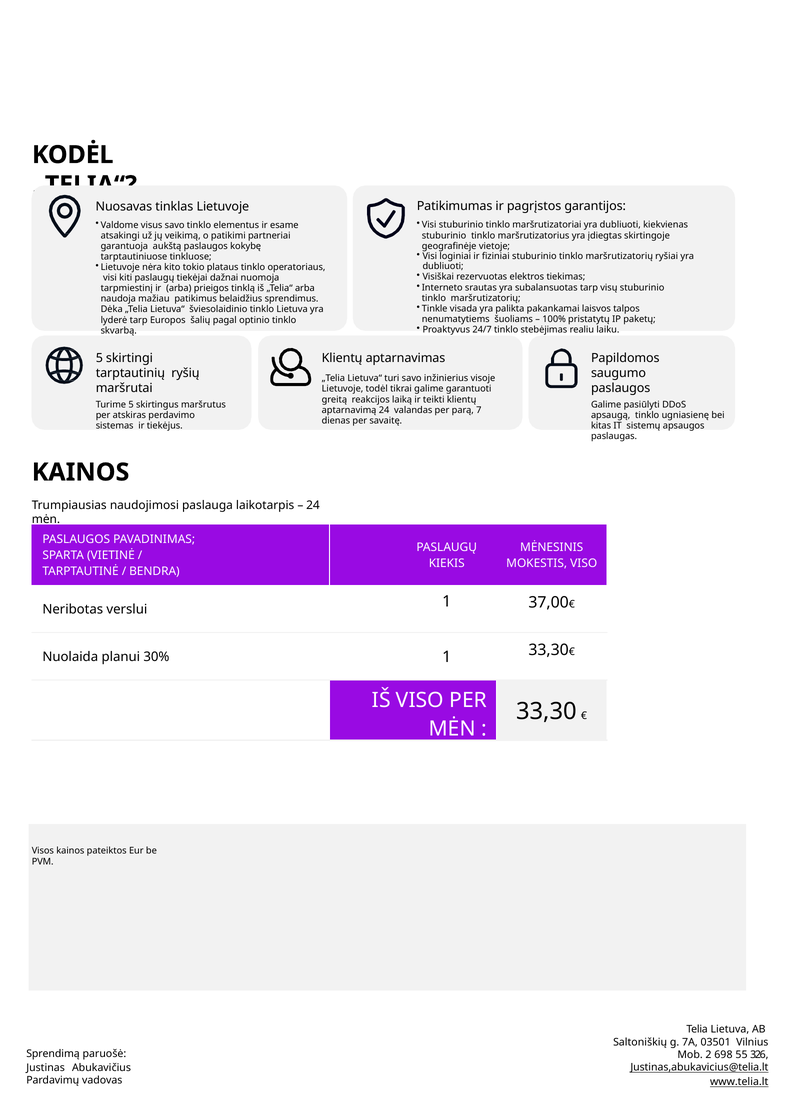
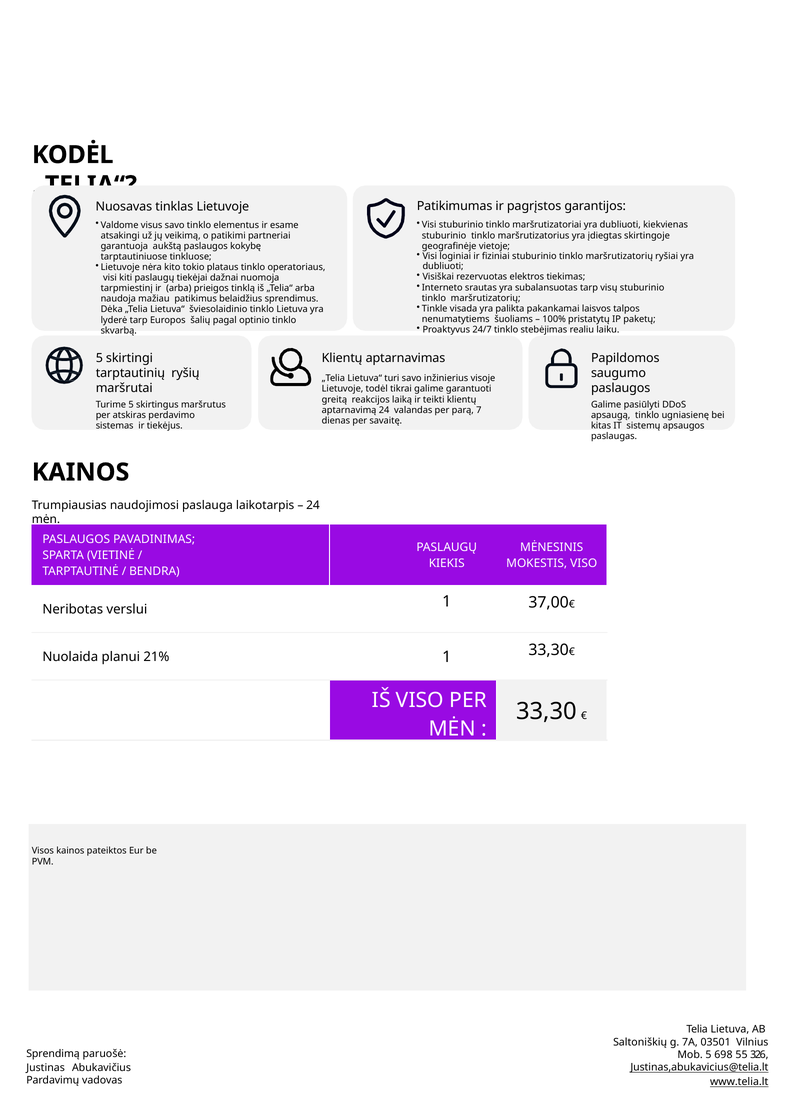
30%: 30% -> 21% (156, 657)
Mob 2: 2 -> 5 (709, 1055)
